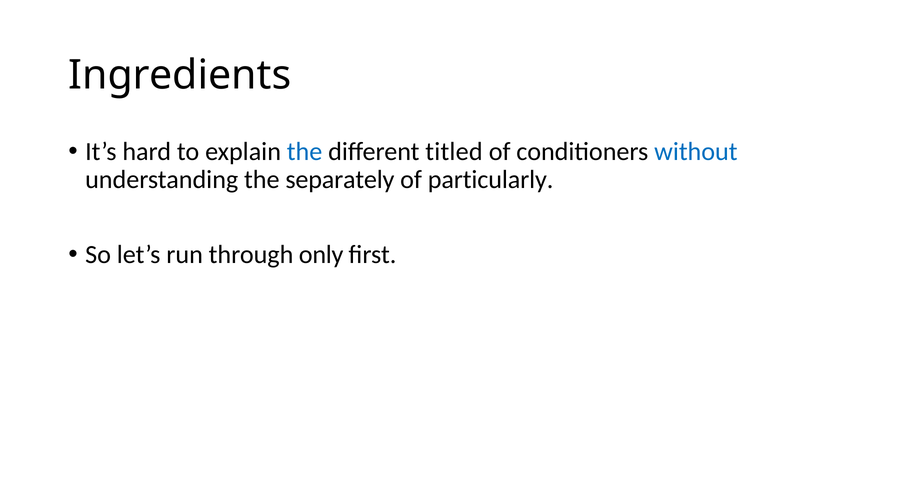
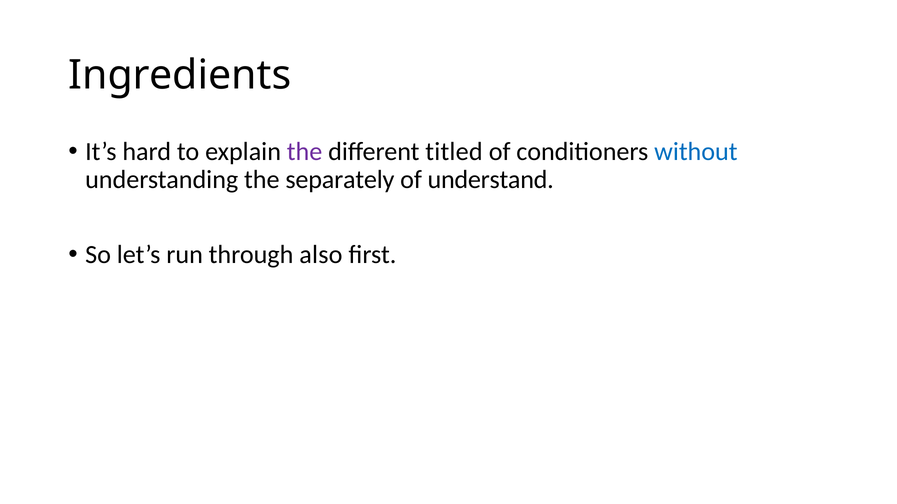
the colour: blue -> purple (305, 152)
particularly: particularly -> understand (491, 180)
only: only -> also (321, 255)
